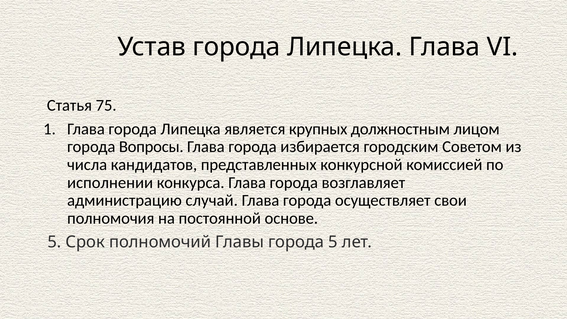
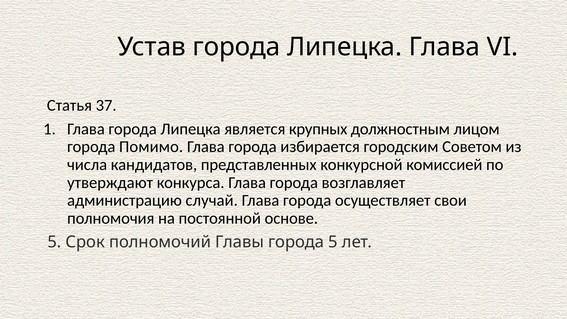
75: 75 -> 37 (106, 105)
Вопросы: Вопросы -> Помимо (151, 147)
исполнении: исполнении -> утверждают (110, 183)
